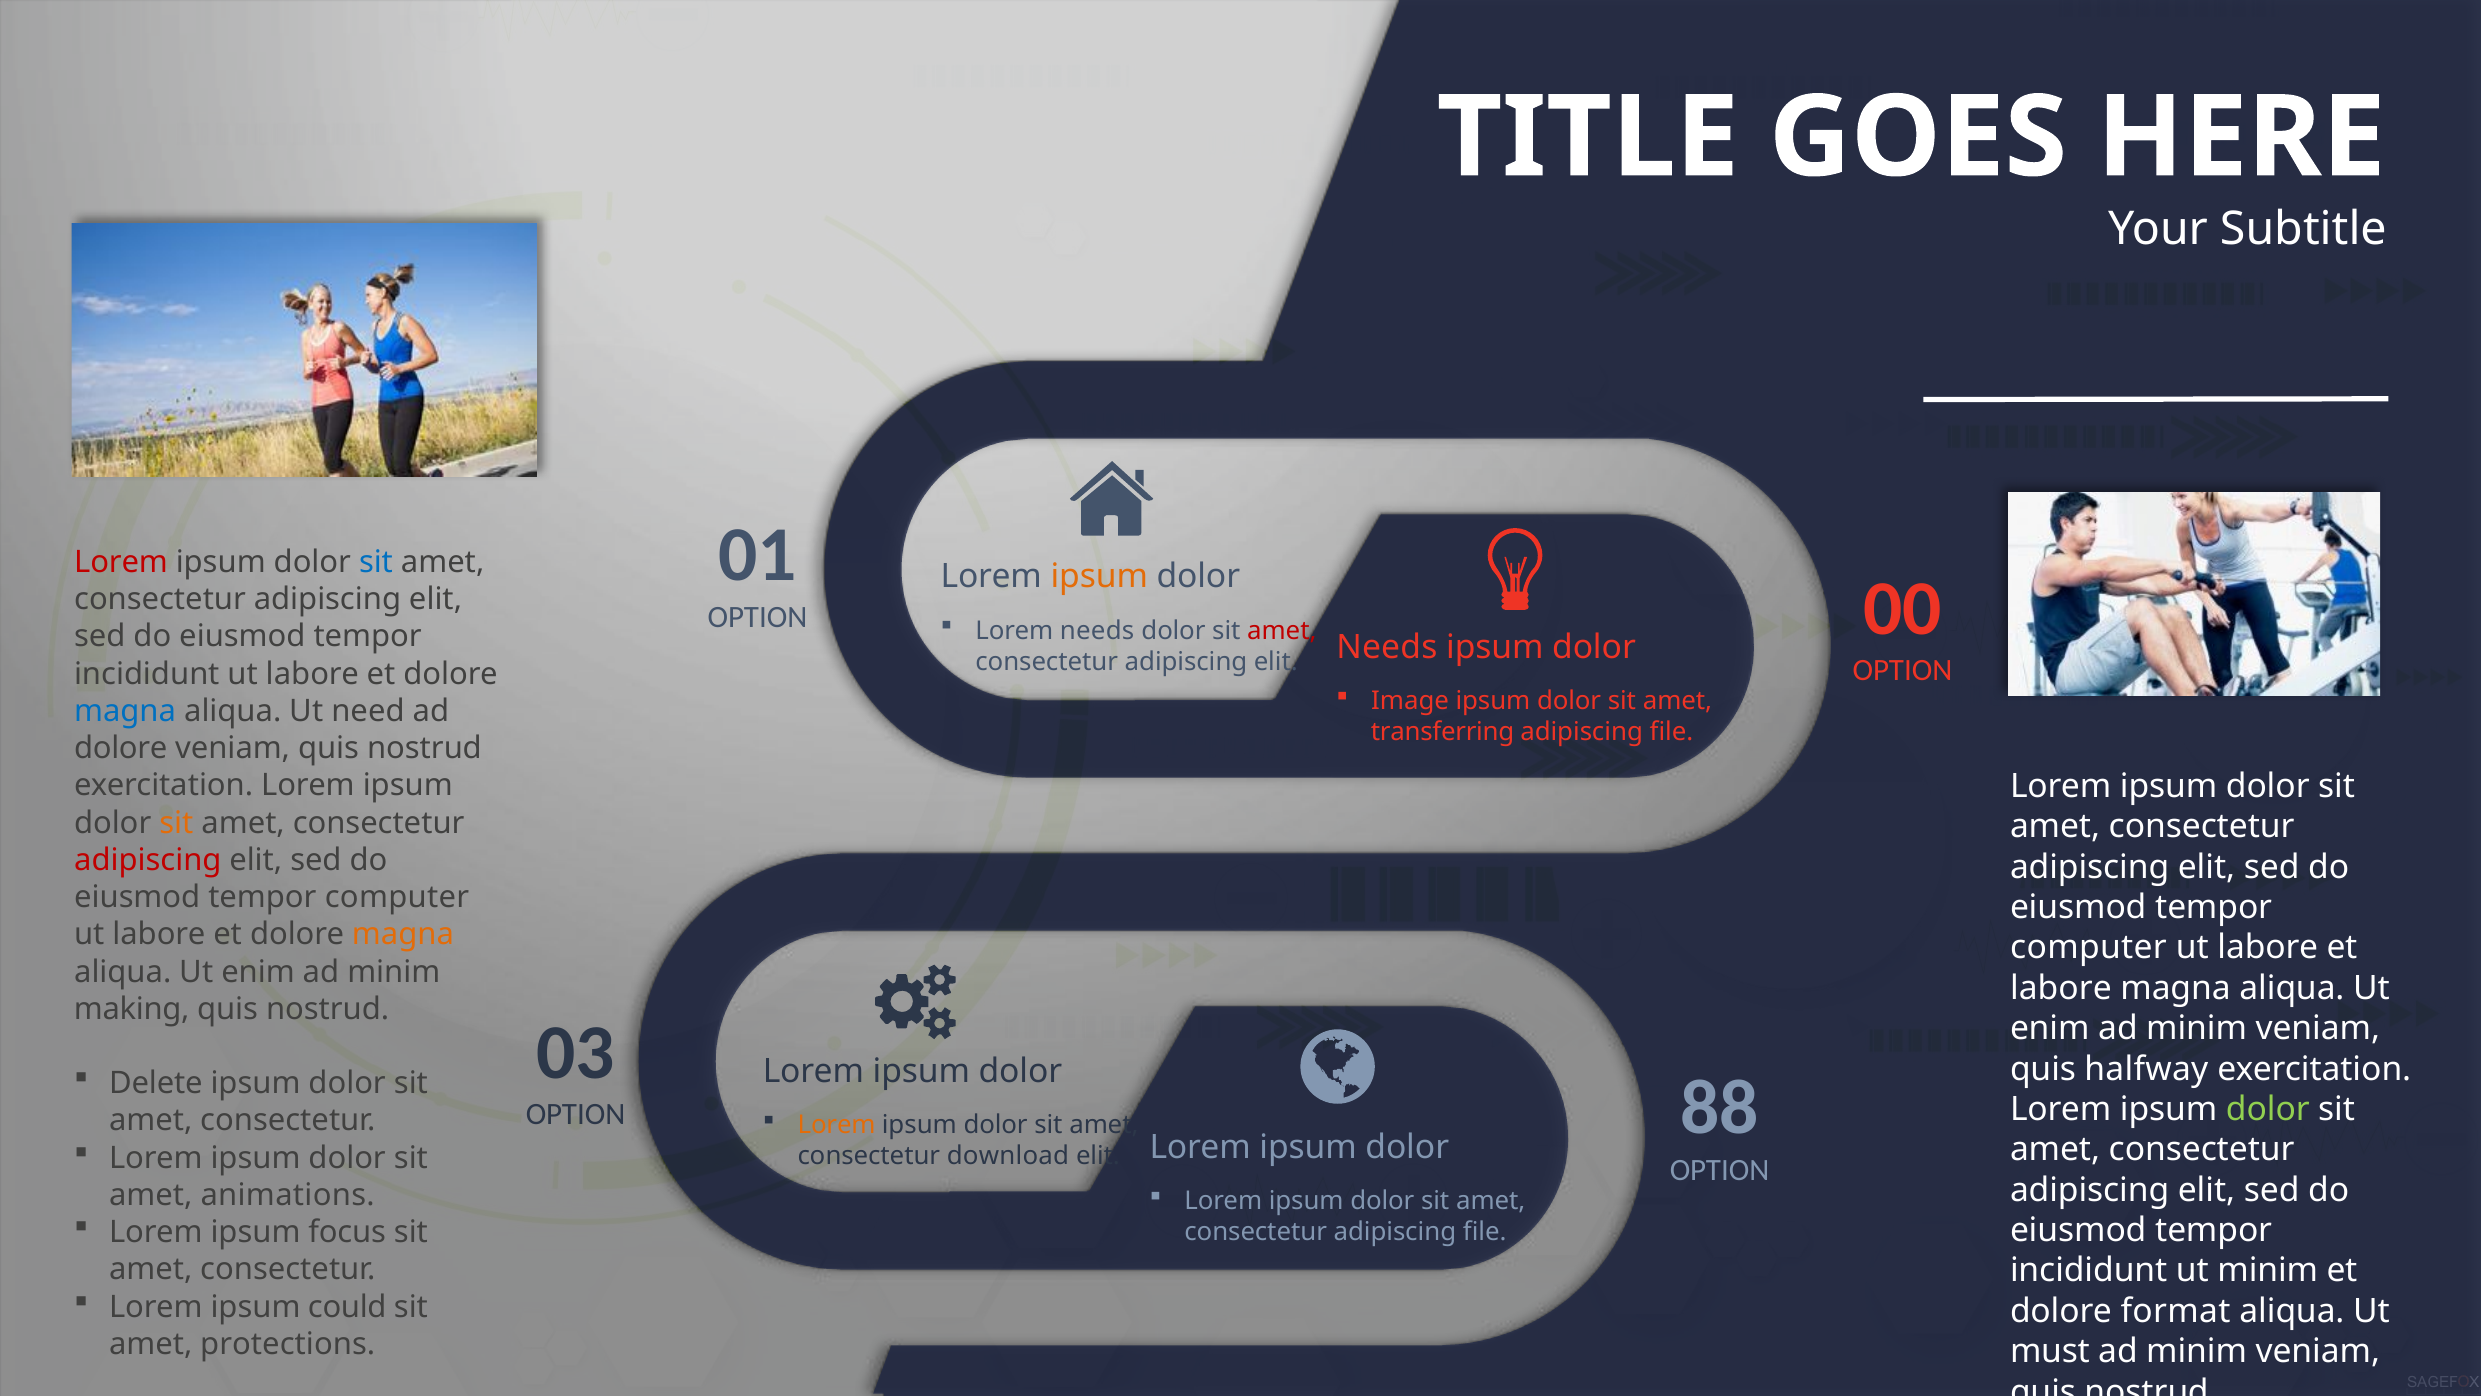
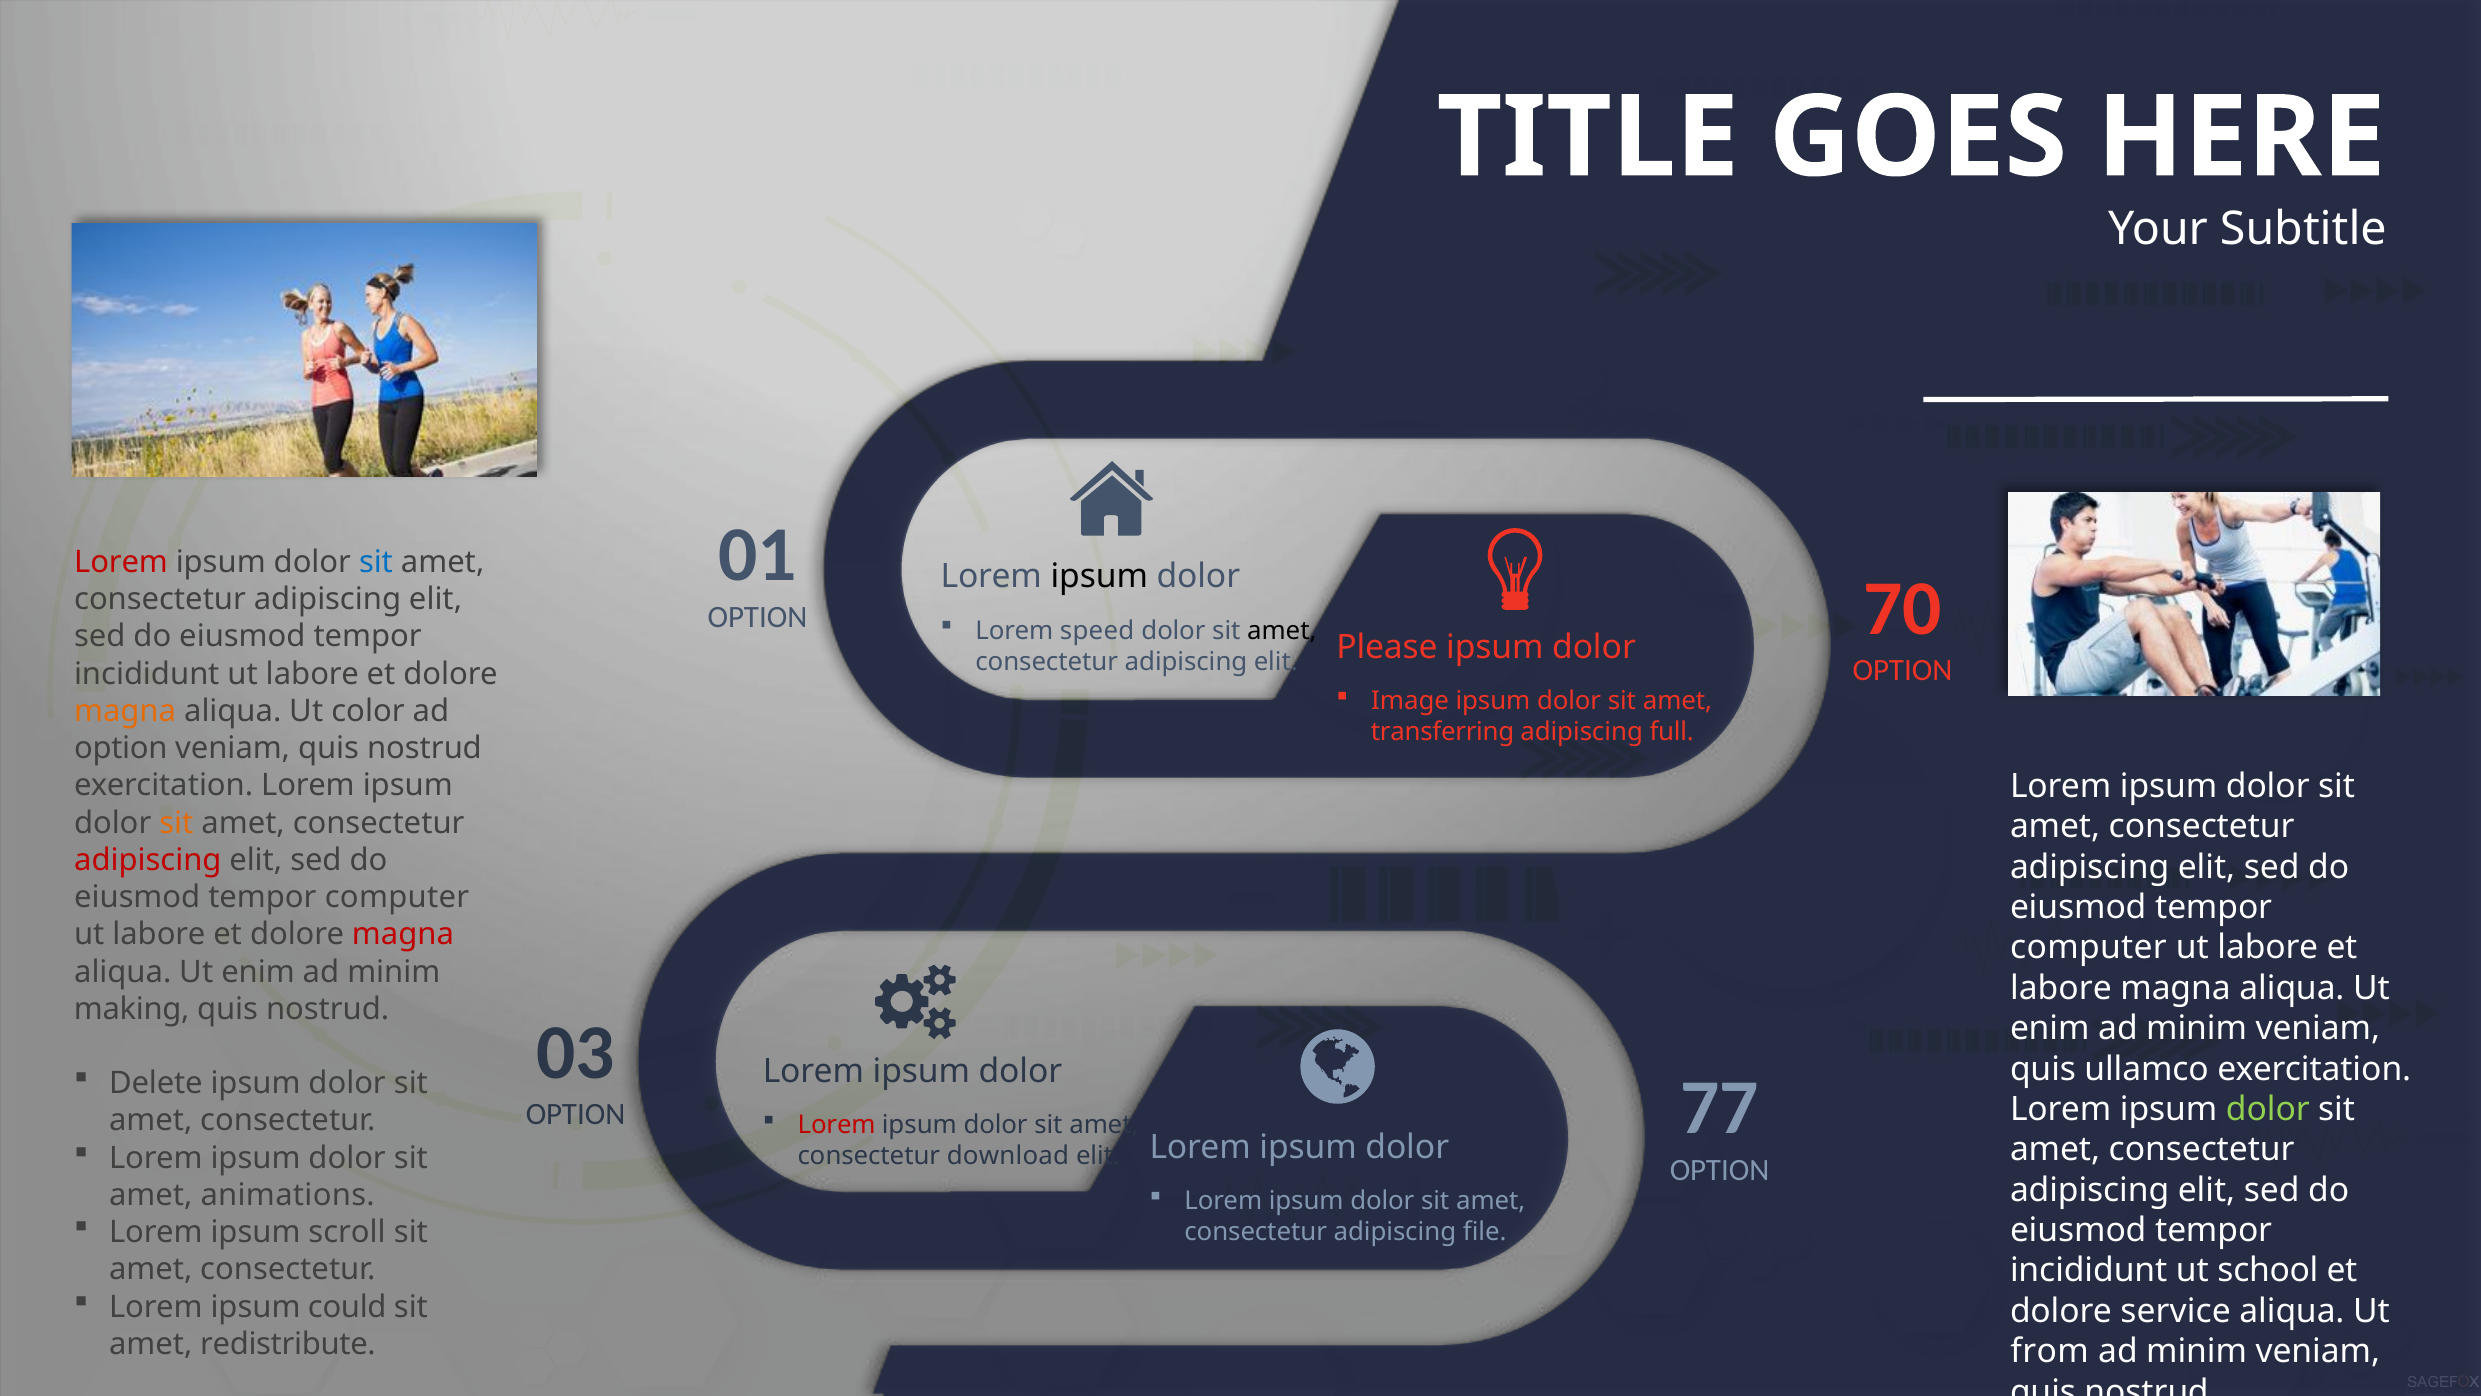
ipsum colour: orange -> black (1099, 577)
00: 00 -> 70 (1903, 608)
Lorem needs: needs -> speed (1097, 630)
amet colour: red -> black (1282, 630)
Needs: Needs -> Please (1387, 647)
magna colour: blue -> orange (125, 711)
need: need -> color (368, 711)
file: file -> full (1672, 732)
dolore: dolore -> option (121, 748)
magna colour: orange -> red (403, 934)
halfway: halfway -> ullamco (2147, 1069)
88: 88 -> 77 (1720, 1108)
Lorem colour: orange -> red (837, 1124)
focus: focus -> scroll (347, 1232)
ut minim: minim -> school (2268, 1270)
format: format -> service (2176, 1311)
protections: protections -> redistribute (288, 1344)
must: must -> from (2050, 1351)
